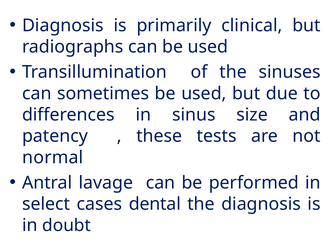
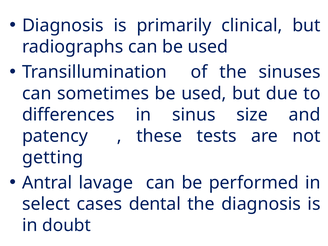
normal: normal -> getting (53, 157)
